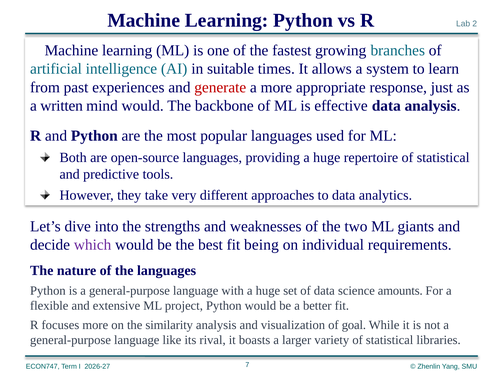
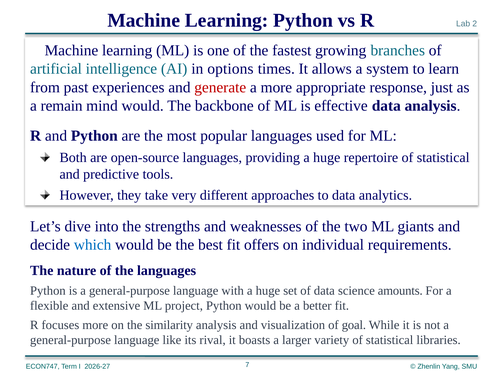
suitable: suitable -> options (230, 69)
written: written -> remain (62, 106)
which colour: purple -> blue (93, 245)
being: being -> offers (262, 245)
